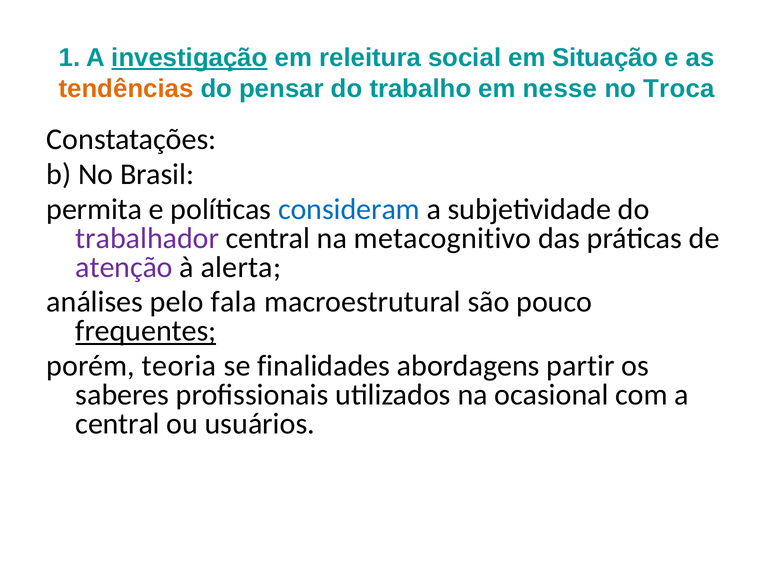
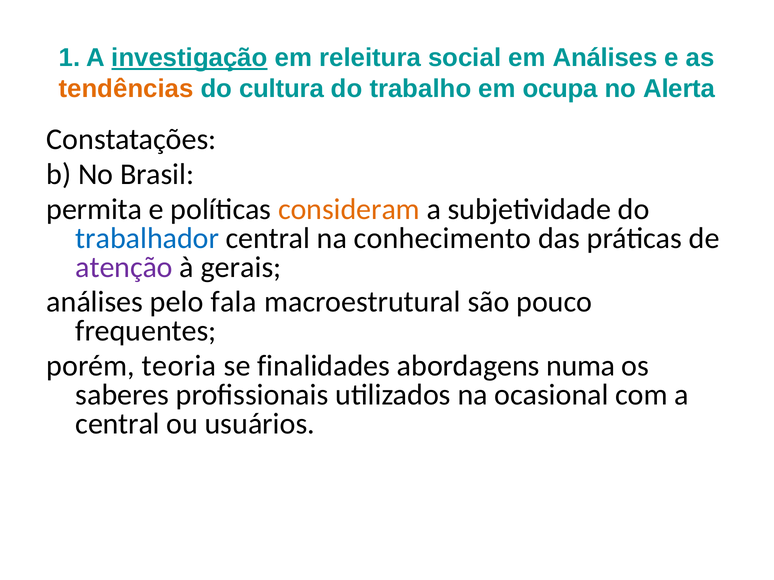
em Situação: Situação -> Análises (605, 58)
pensar: pensar -> cultura (282, 89)
nesse: nesse -> ocupa (560, 89)
Troca: Troca -> Alerta (679, 89)
consideram colour: blue -> orange (349, 210)
trabalhador colour: purple -> blue (147, 238)
metacognitivo: metacognitivo -> conhecimento (443, 238)
alerta: alerta -> gerais (241, 267)
frequentes underline: present -> none (146, 331)
partir: partir -> numa (581, 366)
